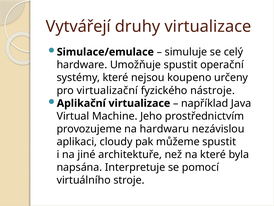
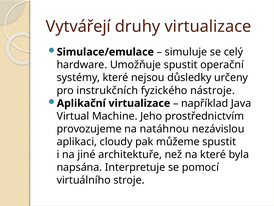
koupeno: koupeno -> důsledky (189, 77)
virtualizační: virtualizační -> instrukčních (107, 90)
hardwaru: hardwaru -> natáhnou (164, 129)
